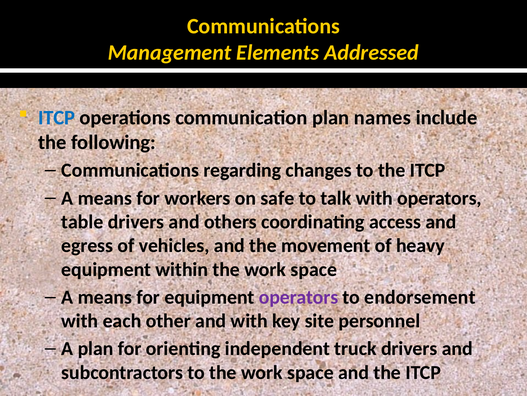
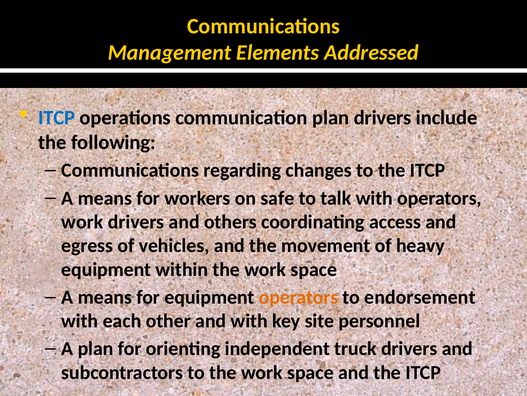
plan names: names -> drivers (383, 117)
table: table -> work (82, 221)
operators colour: purple -> orange (299, 297)
